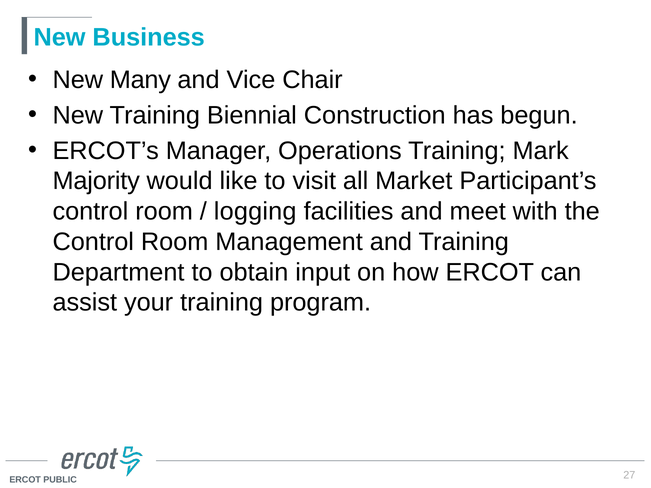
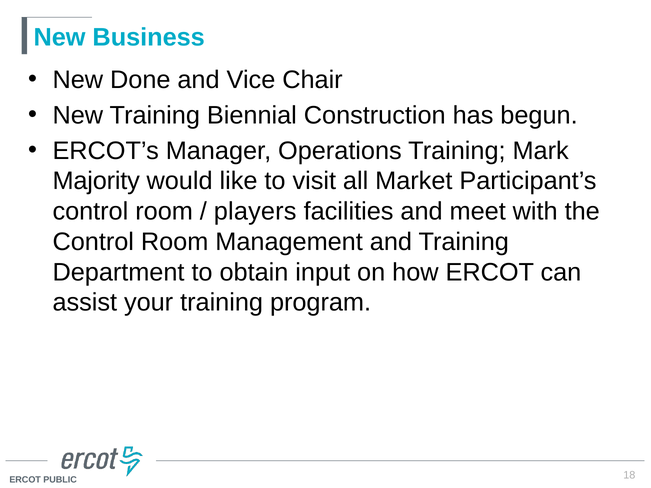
Many: Many -> Done (140, 80)
logging: logging -> players (255, 212)
27: 27 -> 18 (629, 475)
